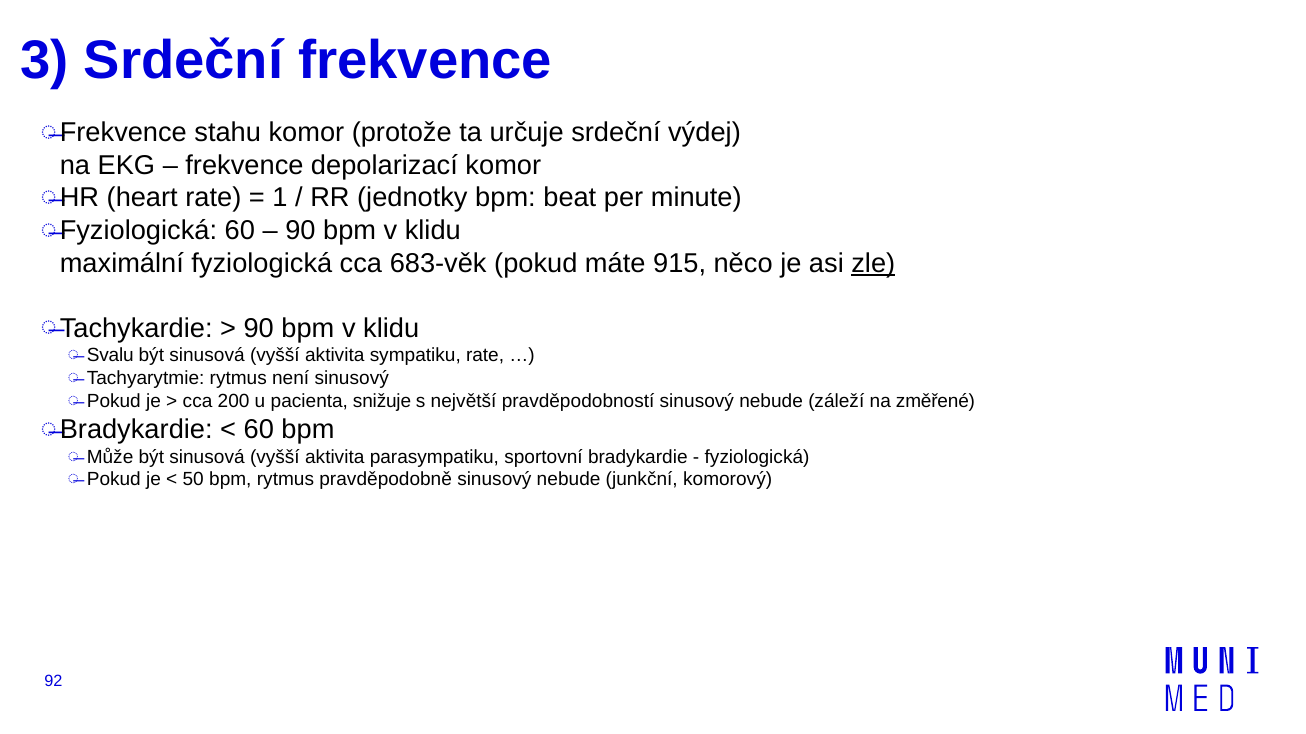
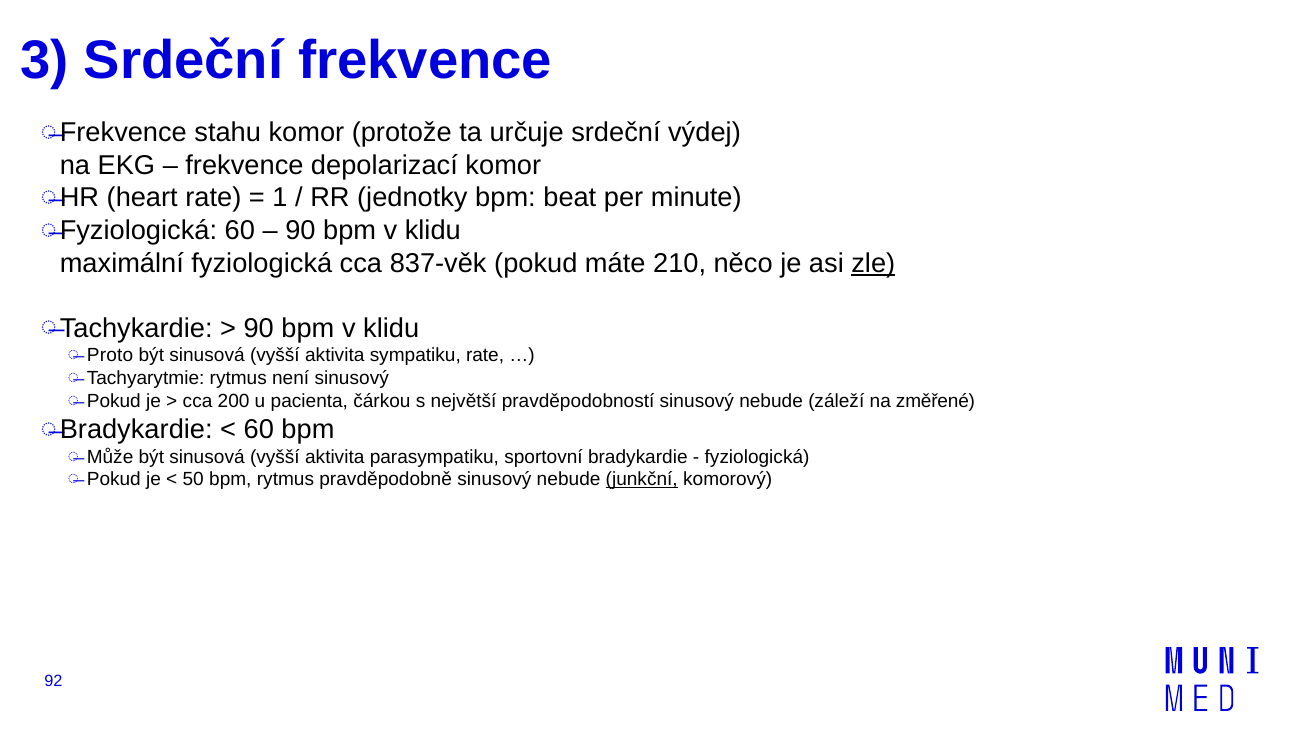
683-věk: 683-věk -> 837-věk (438, 263)
915: 915 -> 210 (680, 263)
Svalu: Svalu -> Proto (110, 356)
snižuje: snižuje -> čárkou (382, 402)
junkční underline: none -> present (642, 480)
